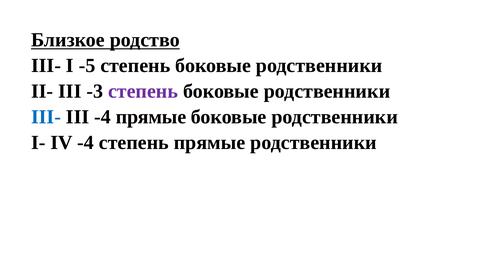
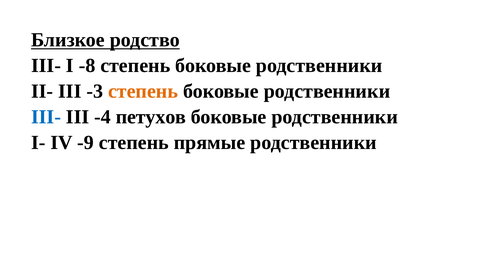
-5: -5 -> -8 (87, 66)
степень colour: purple -> orange (143, 91)
-4 прямые: прямые -> петухов (151, 117)
IV -4: -4 -> -9 (86, 143)
